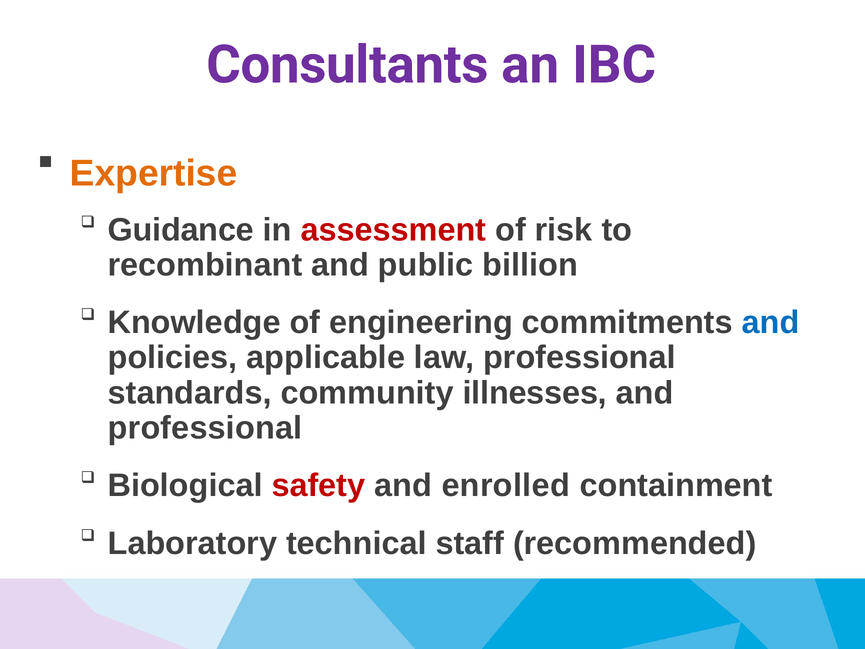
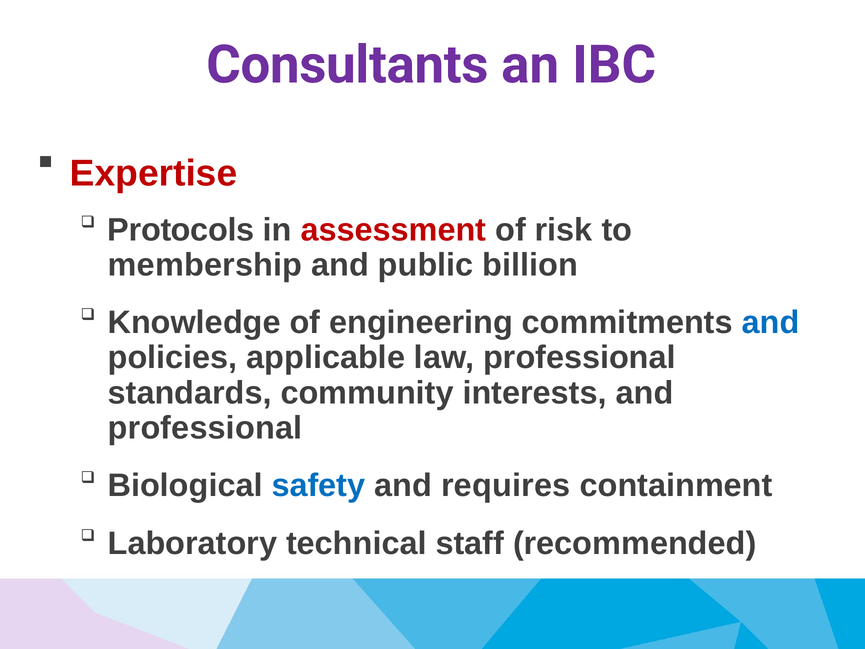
Expertise colour: orange -> red (154, 173)
Guidance: Guidance -> Protocols (181, 230)
recombinant: recombinant -> membership (205, 265)
illnesses: illnesses -> interests (535, 393)
safety colour: red -> blue (318, 486)
enrolled: enrolled -> requires (506, 486)
